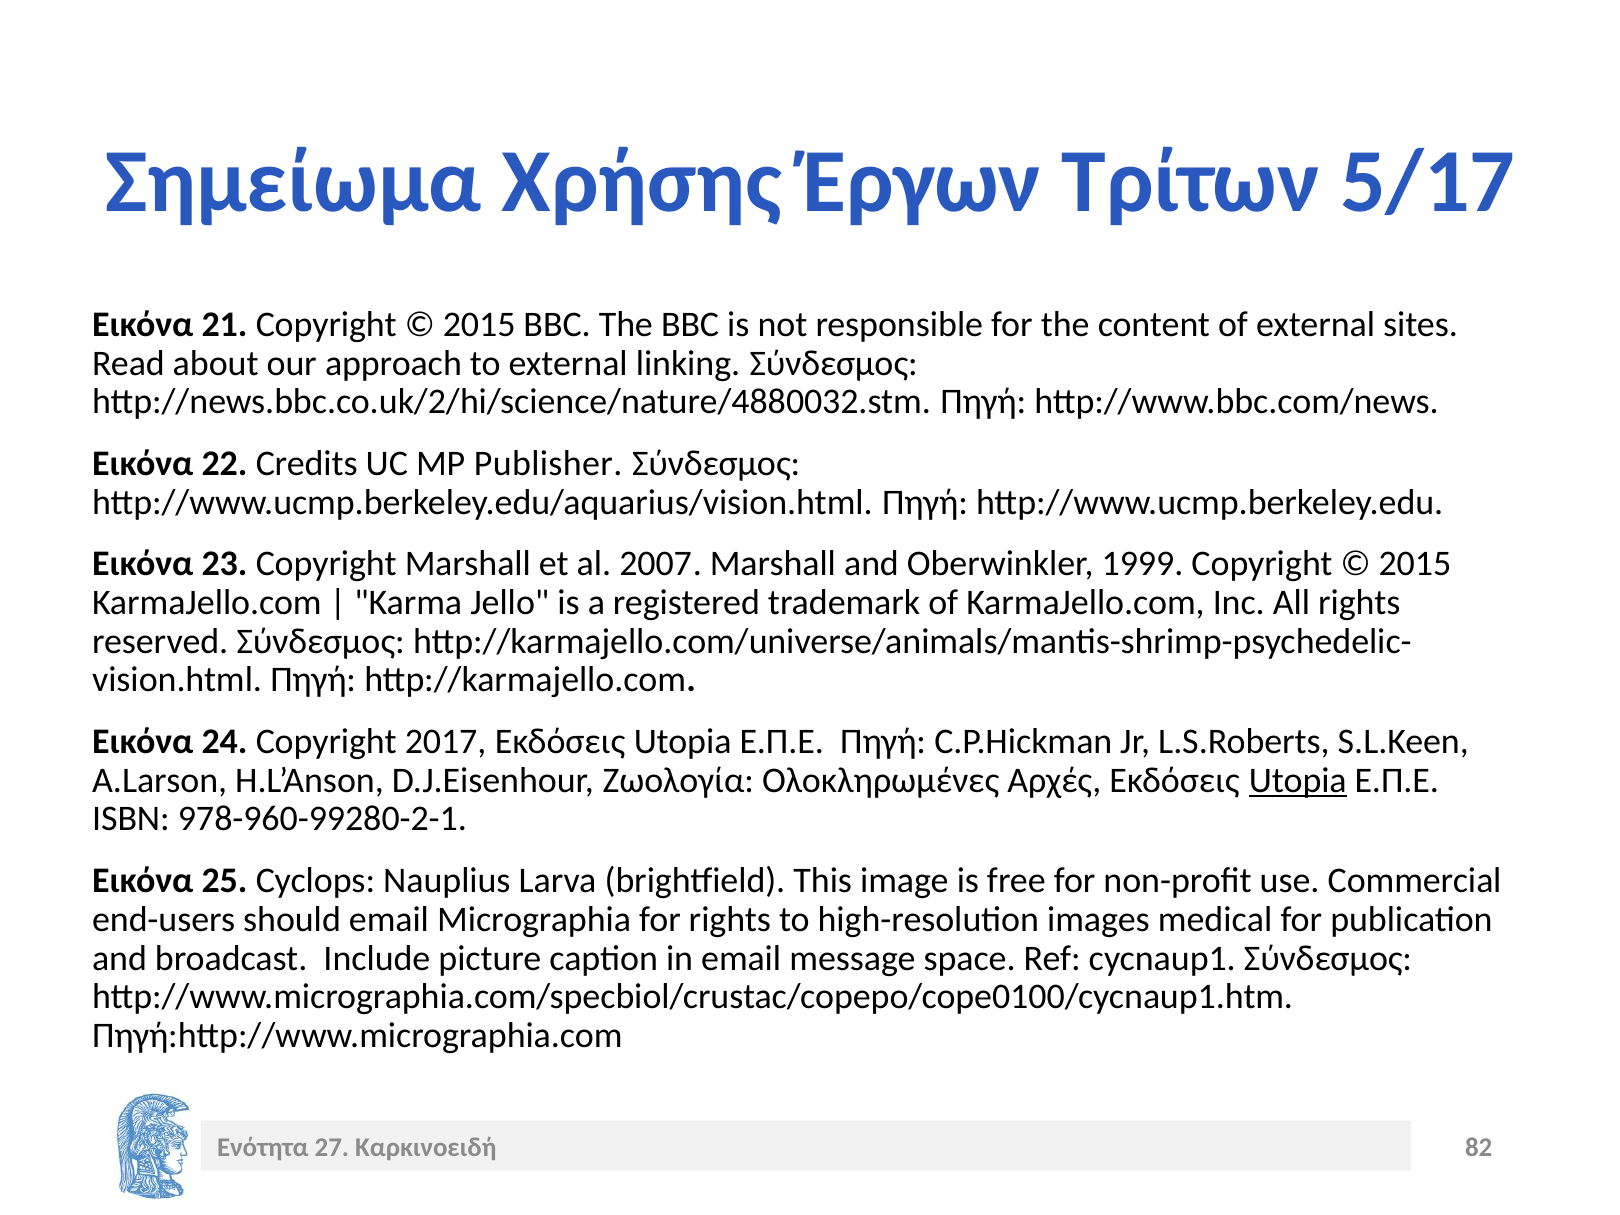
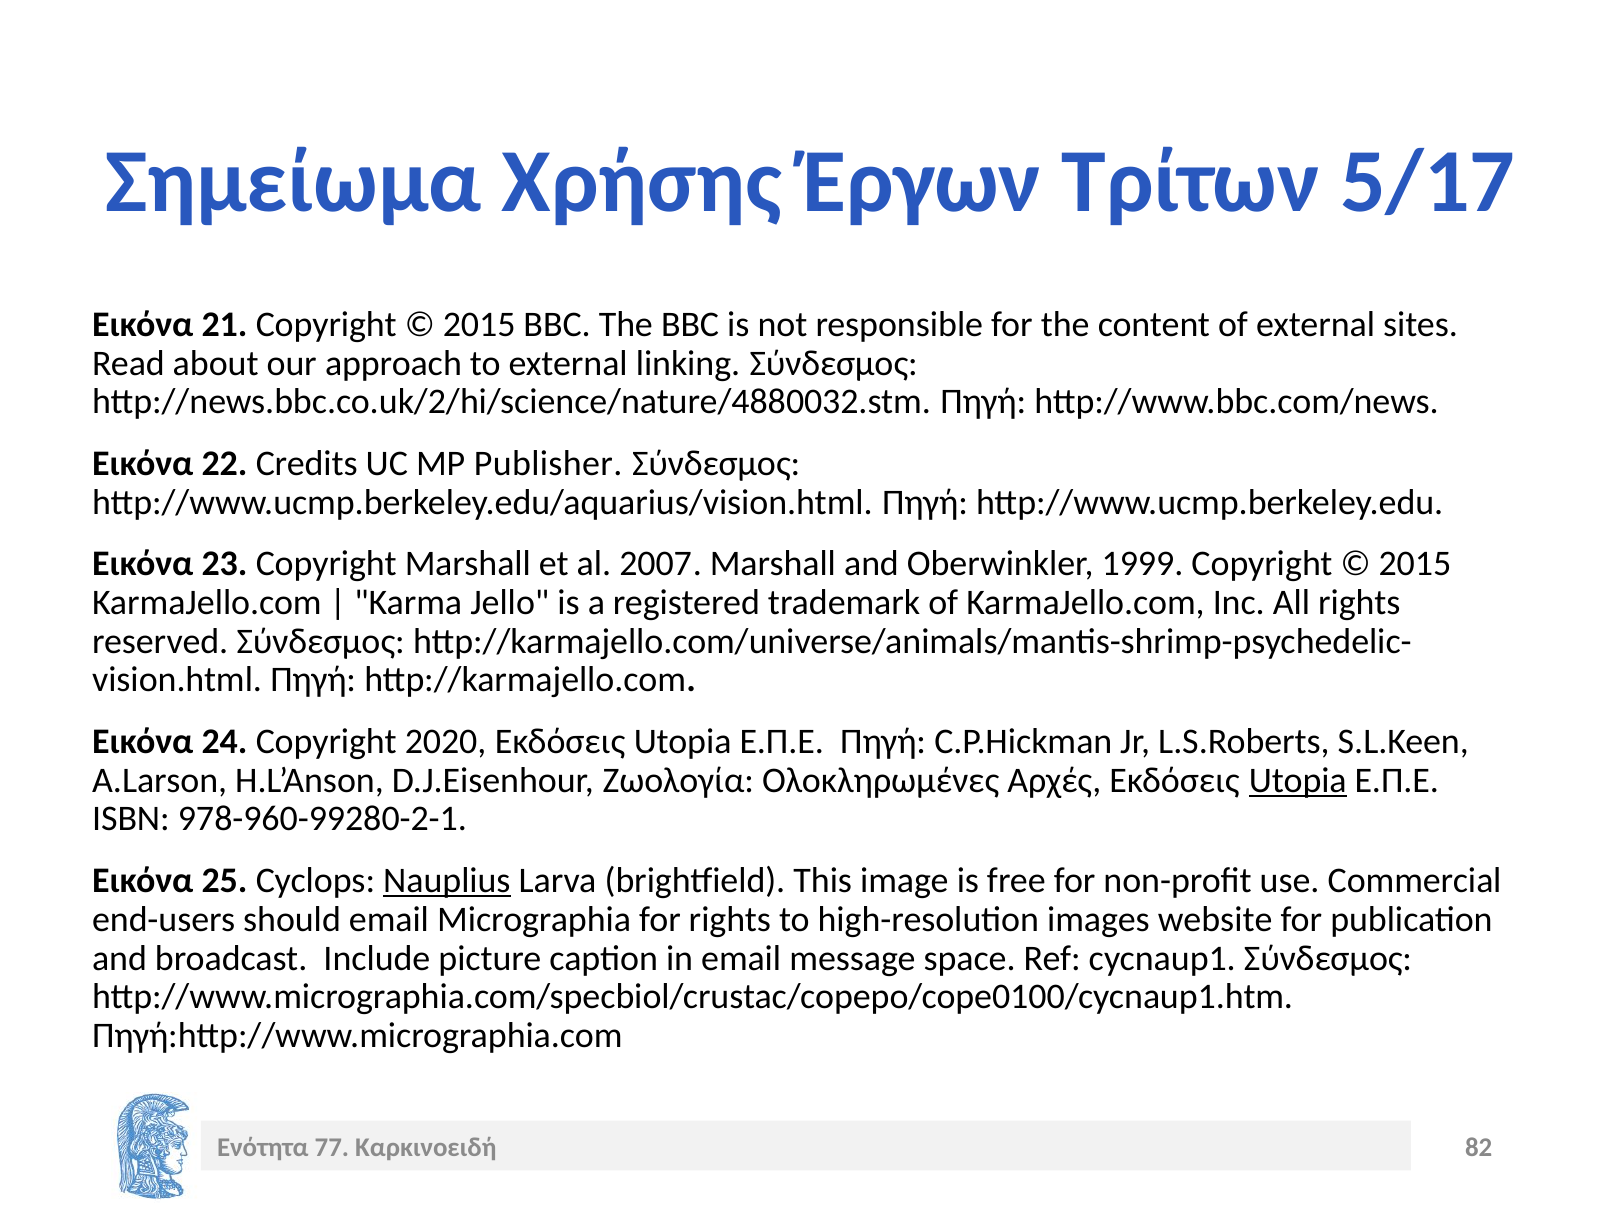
2017: 2017 -> 2020 (446, 741)
Nauplius underline: none -> present (447, 880)
medical: medical -> website (1215, 919)
27: 27 -> 77 (332, 1147)
